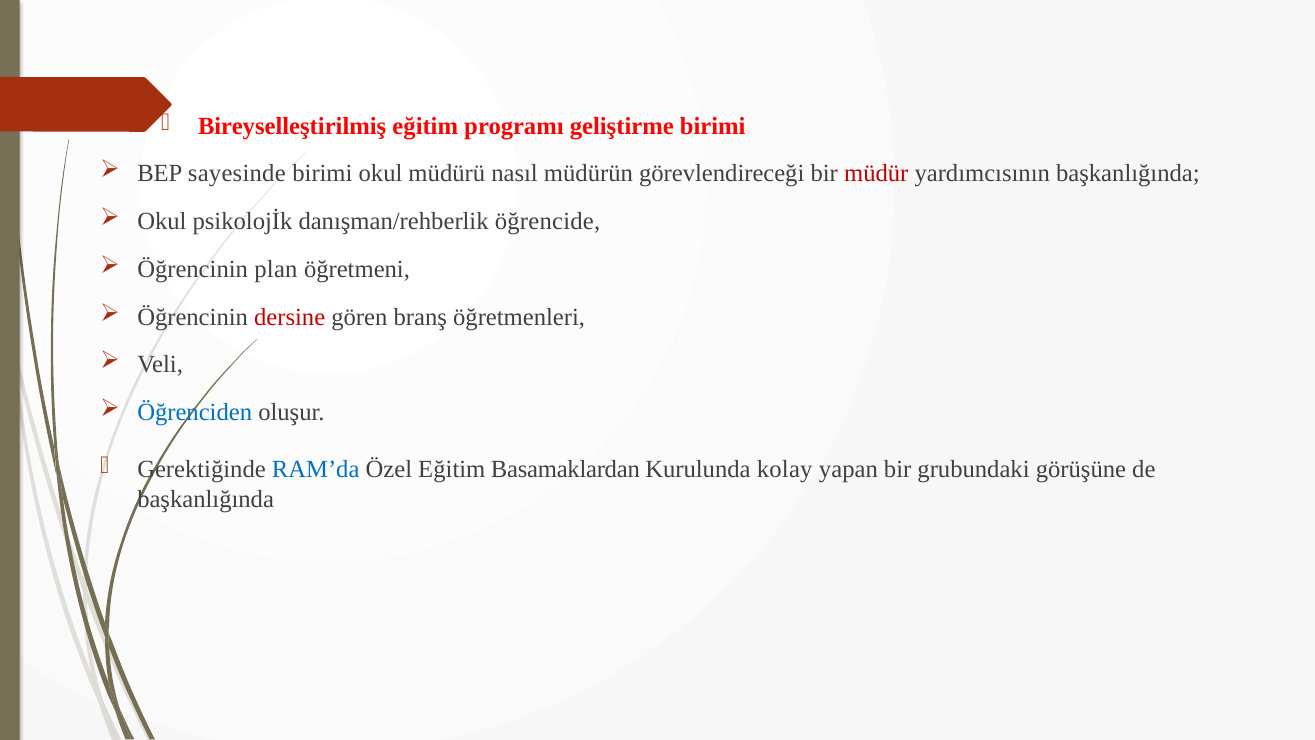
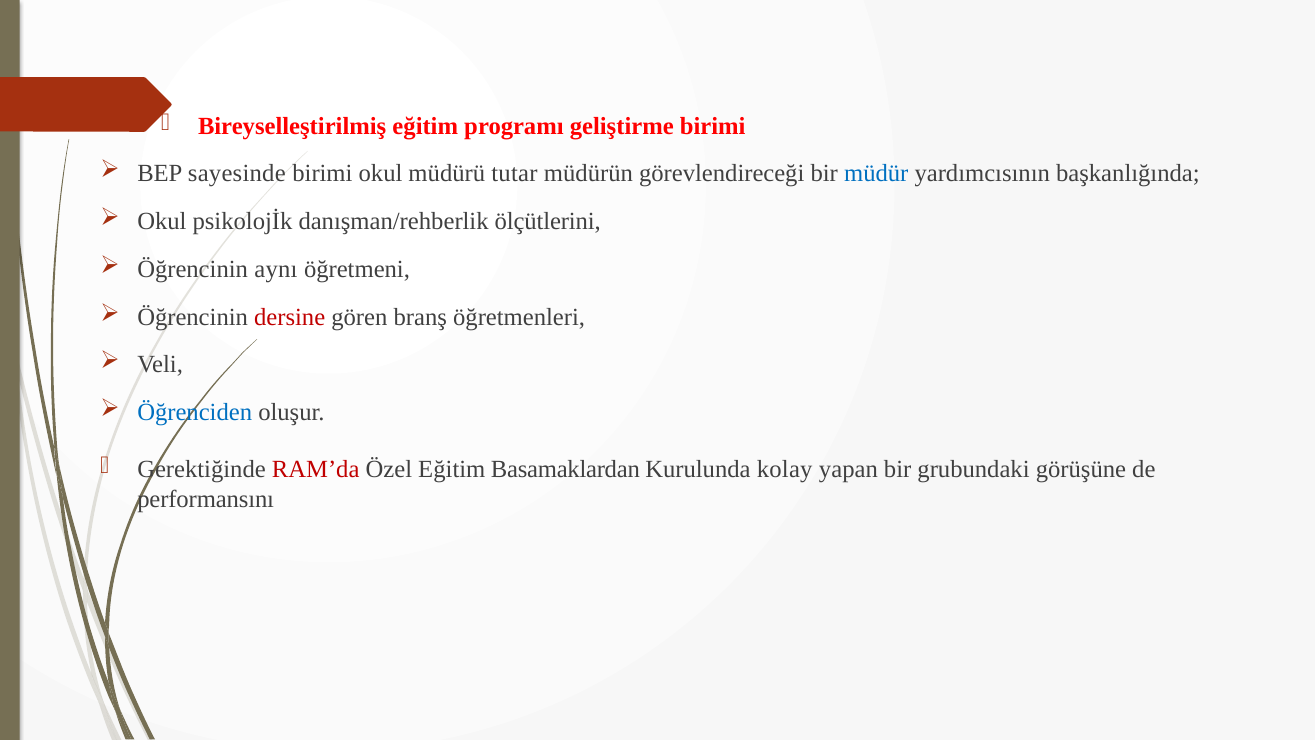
nasıl: nasıl -> tutar (514, 174)
müdür colour: red -> blue (876, 174)
öğrencide: öğrencide -> ölçütlerini (548, 221)
plan: plan -> aynı (276, 269)
RAM’da colour: blue -> red (316, 469)
başkanlığında: başkanlığında -> performansını (206, 499)
